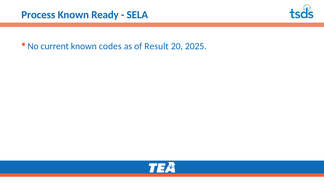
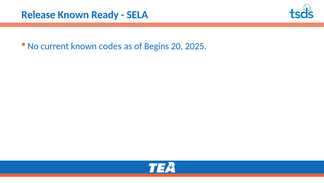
Process: Process -> Release (38, 15)
Result: Result -> Begins (157, 46)
